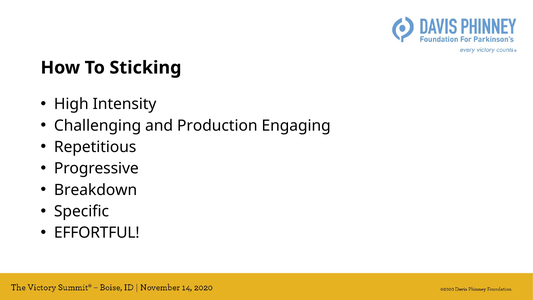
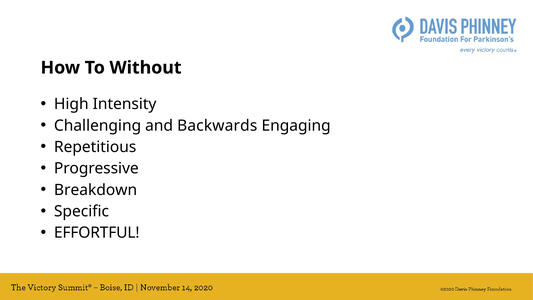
Sticking: Sticking -> Without (146, 68)
Production: Production -> Backwards (217, 126)
